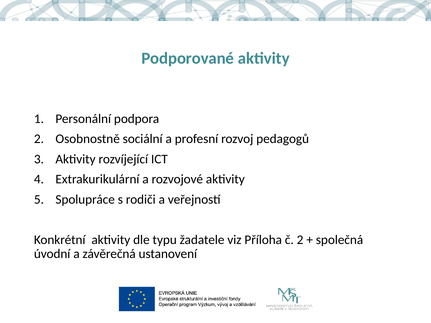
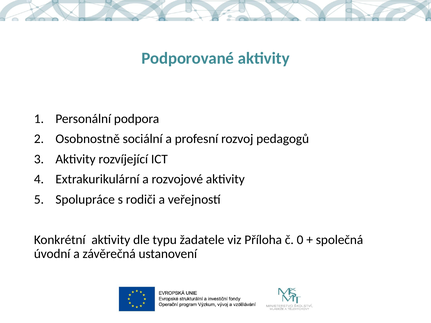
č 2: 2 -> 0 (300, 240)
